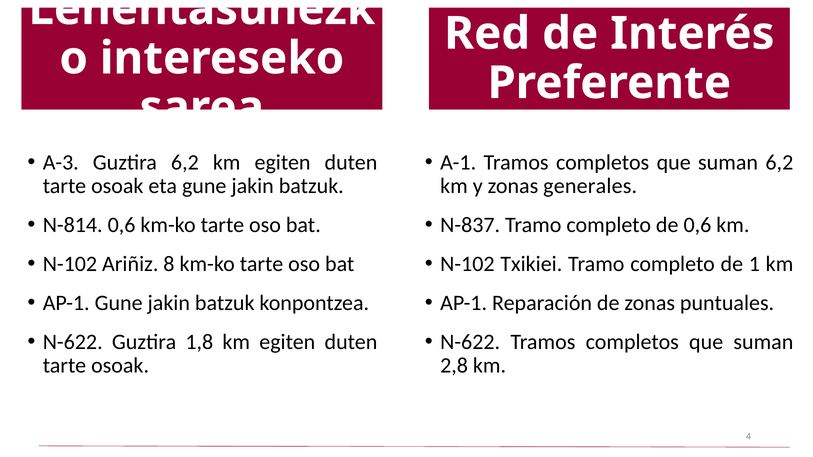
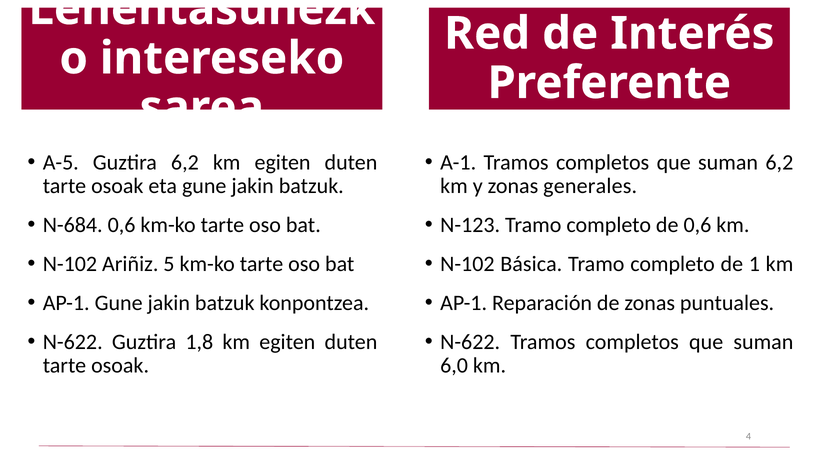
A-3: A-3 -> A-5 (61, 162)
N-814: N-814 -> N-684 (73, 225)
N-837: N-837 -> N-123 (470, 225)
8: 8 -> 5 (169, 264)
Txikiei: Txikiei -> Básica (531, 264)
2,8: 2,8 -> 6,0 (454, 366)
